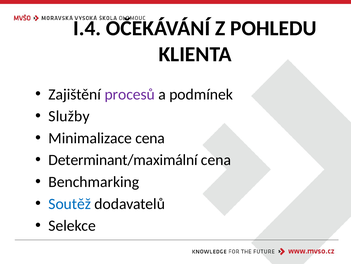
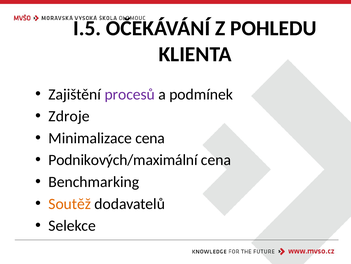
I.4: I.4 -> I.5 (87, 28)
Služby: Služby -> Zdroje (69, 116)
Determinant/maximální: Determinant/maximální -> Podnikových/maximální (123, 160)
Soutěž colour: blue -> orange (70, 203)
